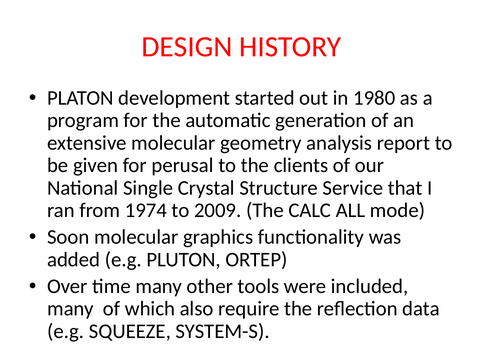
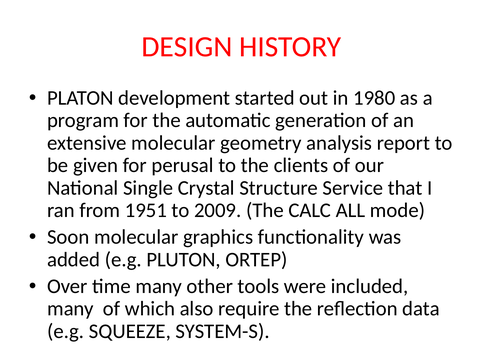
1974: 1974 -> 1951 (146, 210)
